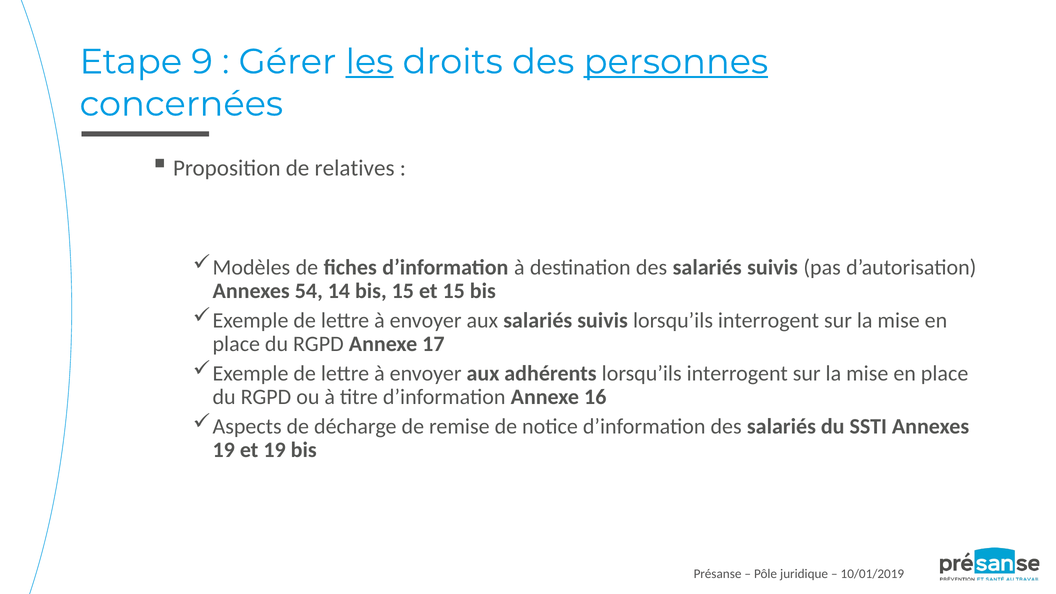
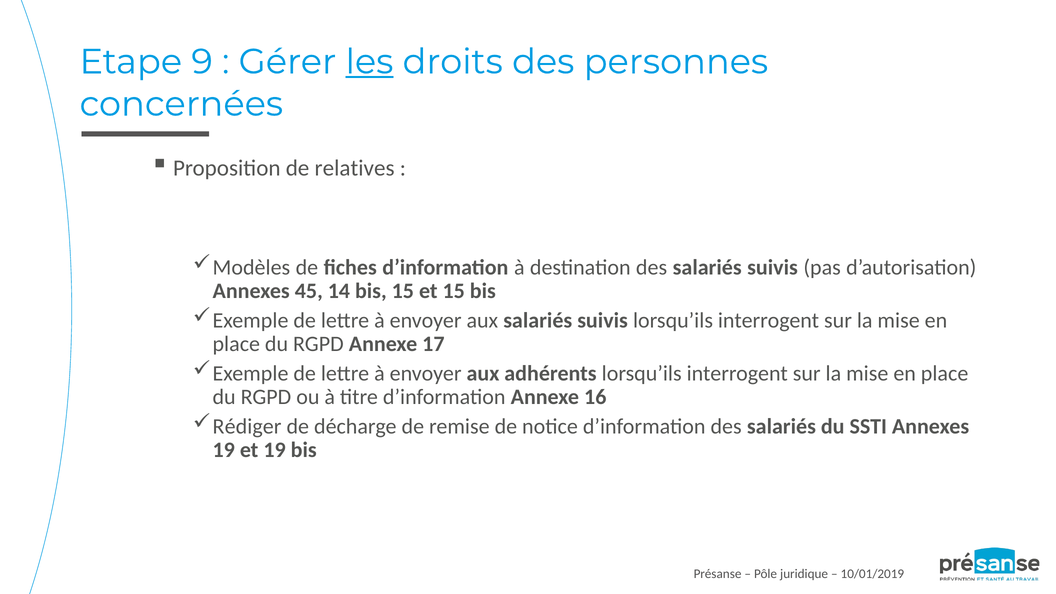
personnes underline: present -> none (676, 62)
54: 54 -> 45 (309, 291)
Aspects: Aspects -> Rédiger (247, 426)
